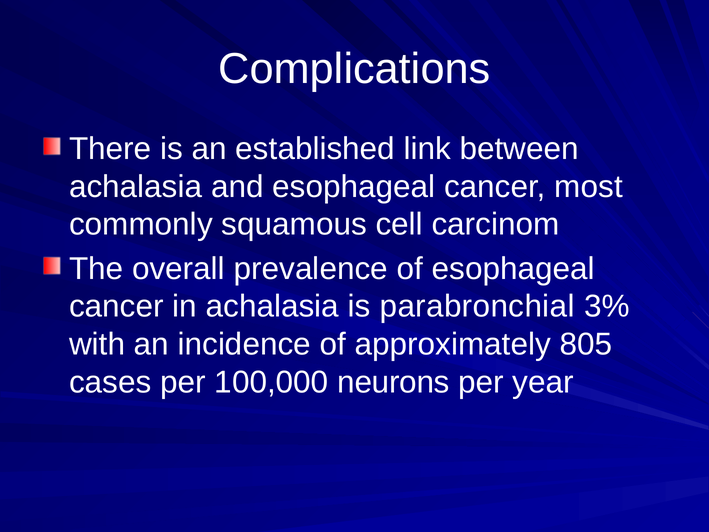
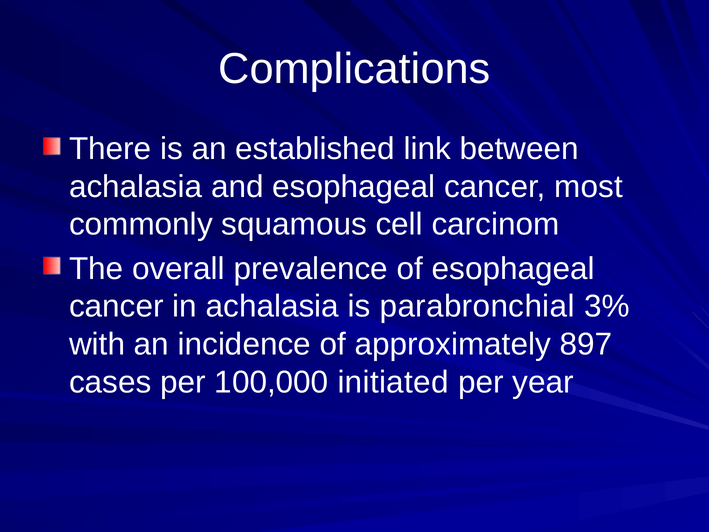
805: 805 -> 897 (586, 344)
neurons: neurons -> initiated (393, 382)
